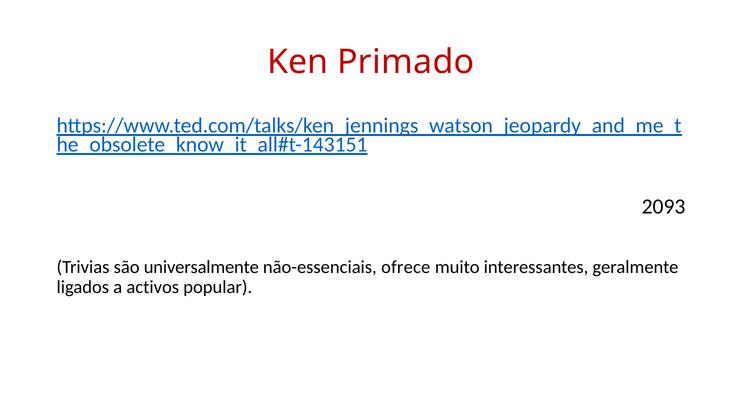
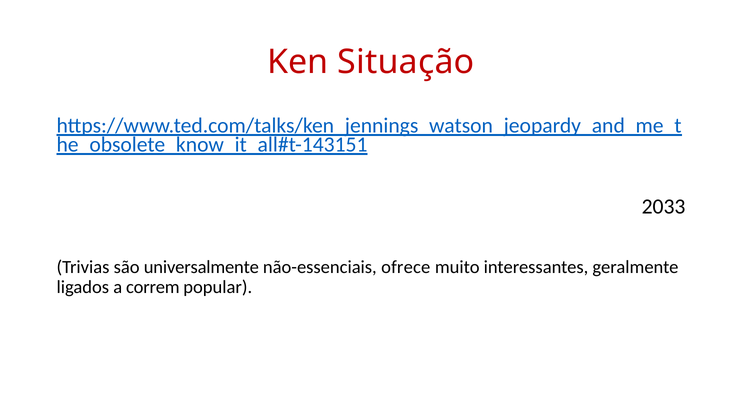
Primado: Primado -> Situação (406, 62)
2093: 2093 -> 2033 (664, 207)
activos: activos -> correm (153, 288)
